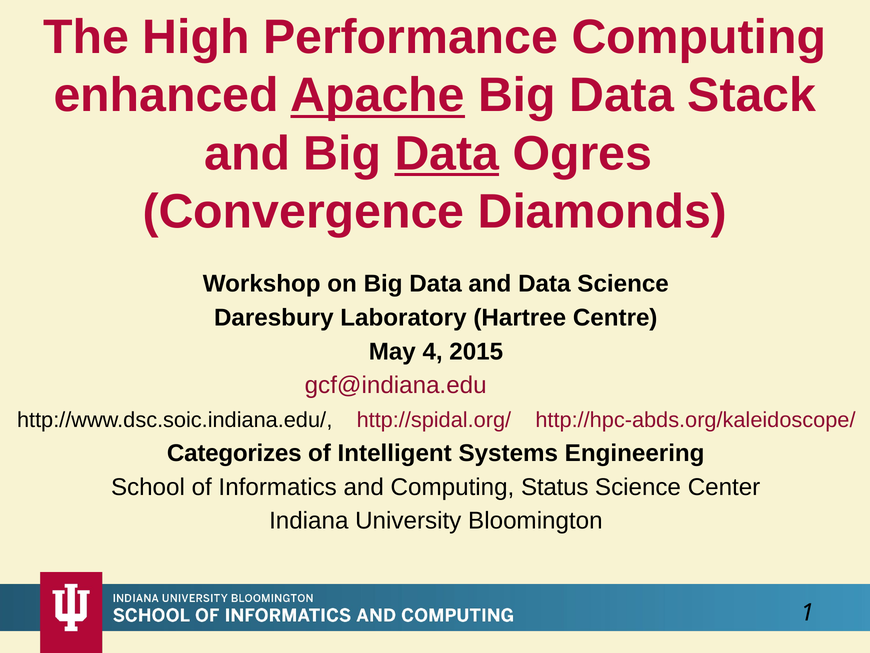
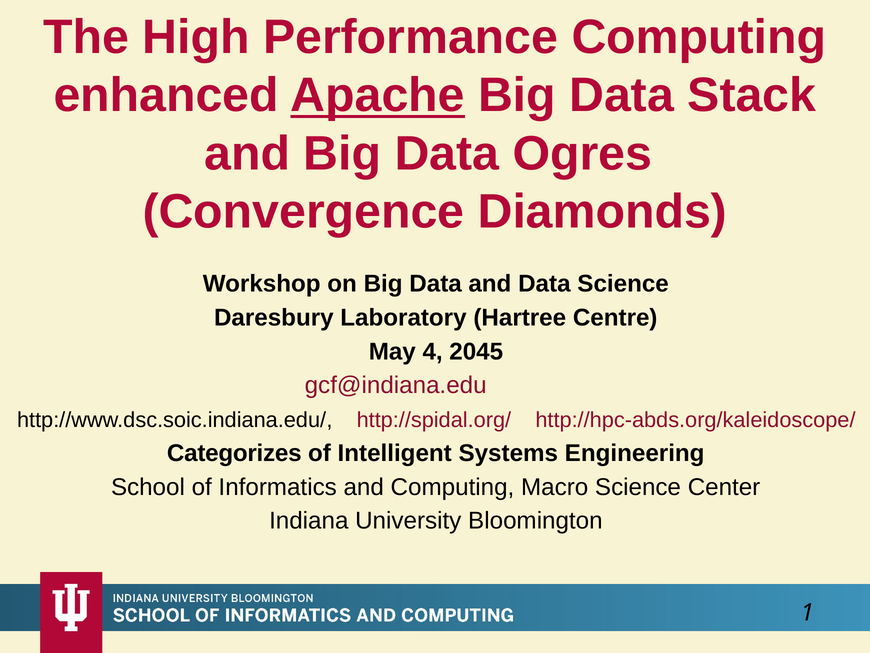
Data underline: present -> none (447, 153)
2015: 2015 -> 2045 (476, 351)
Status: Status -> Macro (555, 487)
